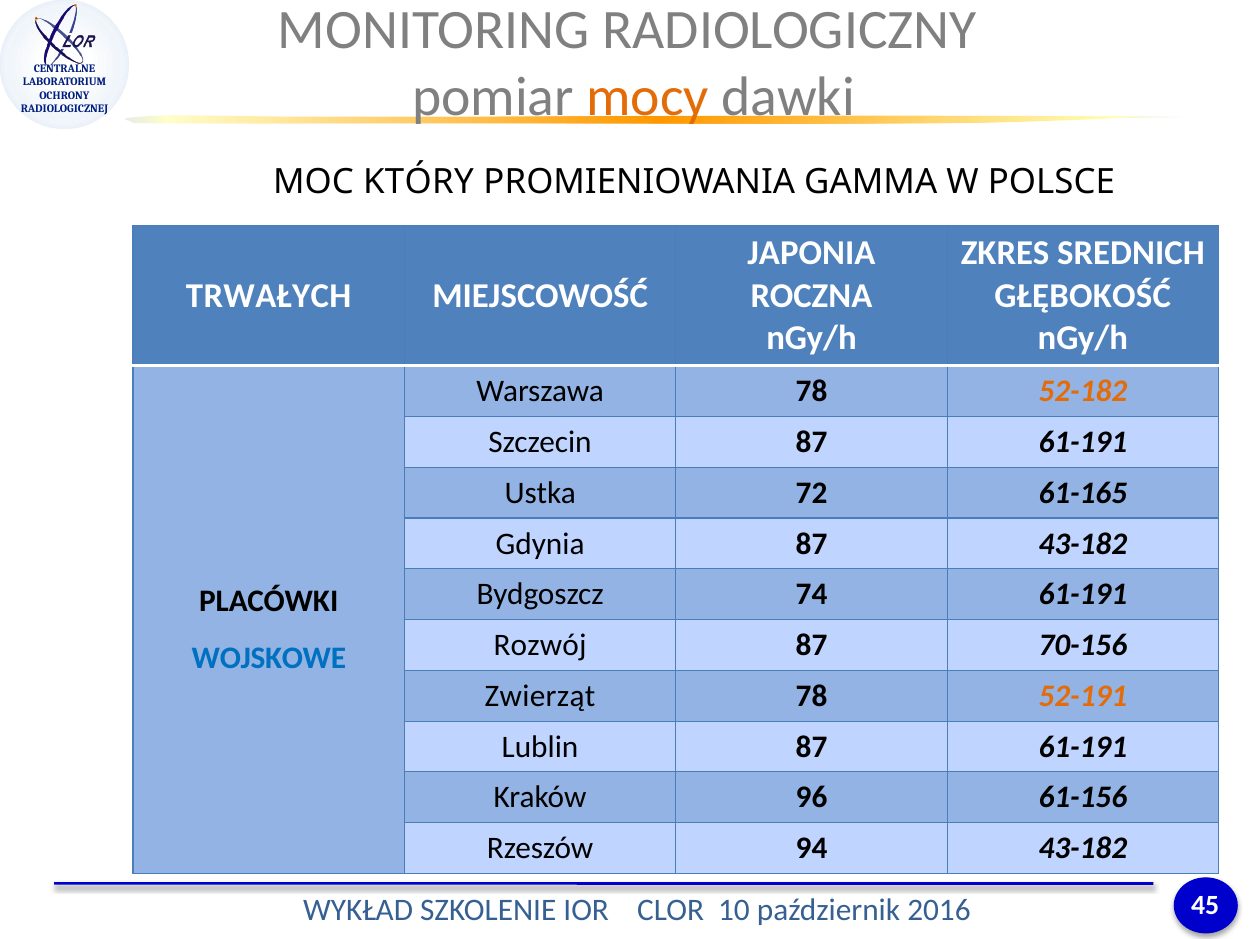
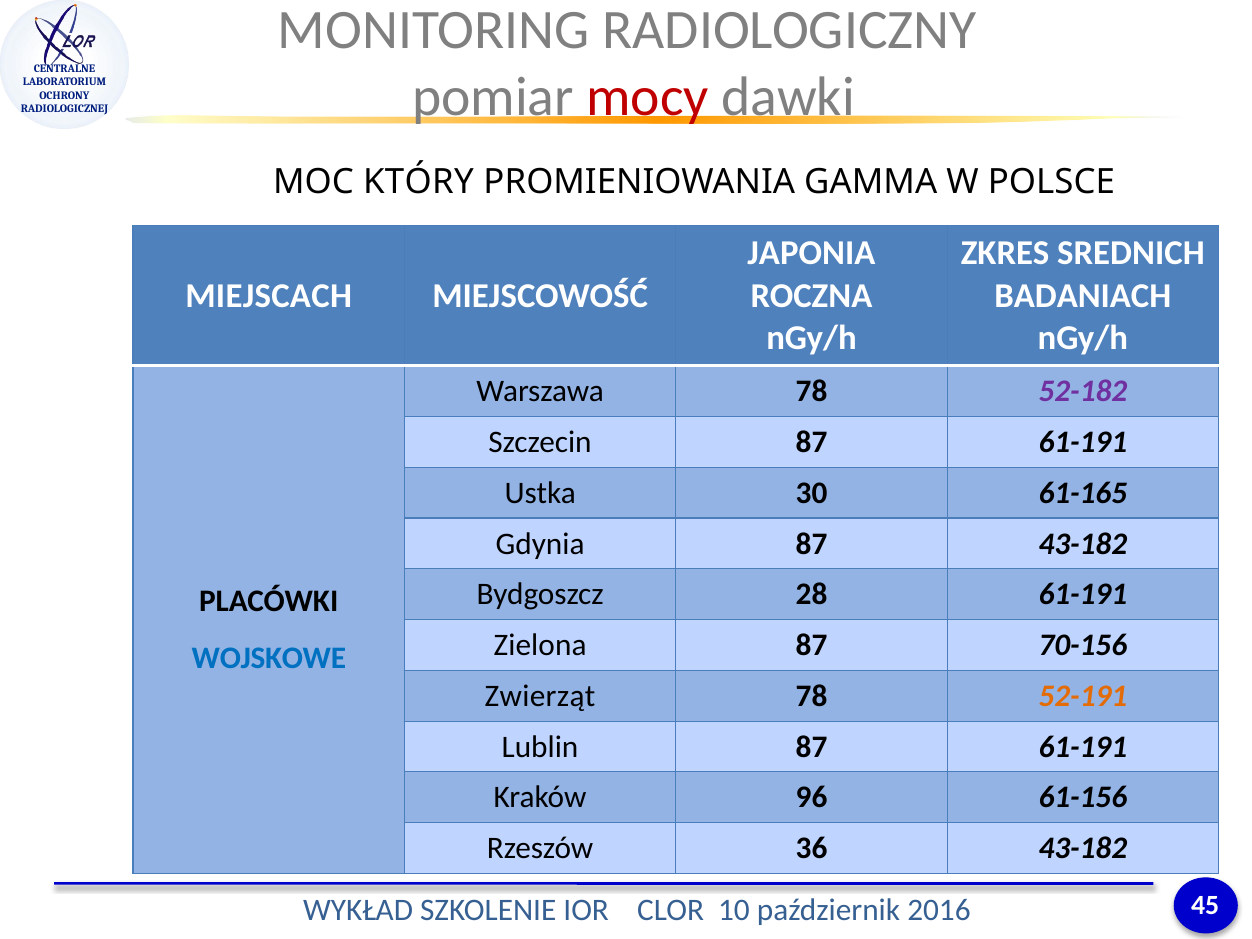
mocy colour: orange -> red (648, 97)
TRWAŁYCH: TRWAŁYCH -> MIEJSCACH (269, 296)
GŁĘBOKOŚĆ: GŁĘBOKOŚĆ -> BADANIACH (1083, 296)
52-182 colour: orange -> purple (1083, 391)
72: 72 -> 30 (812, 493)
74: 74 -> 28 (812, 595)
Rozwój: Rozwój -> Zielona (540, 645)
94: 94 -> 36 (812, 848)
